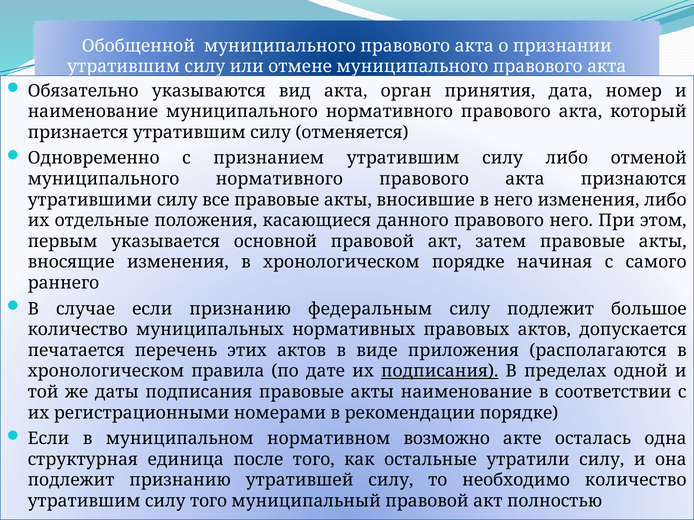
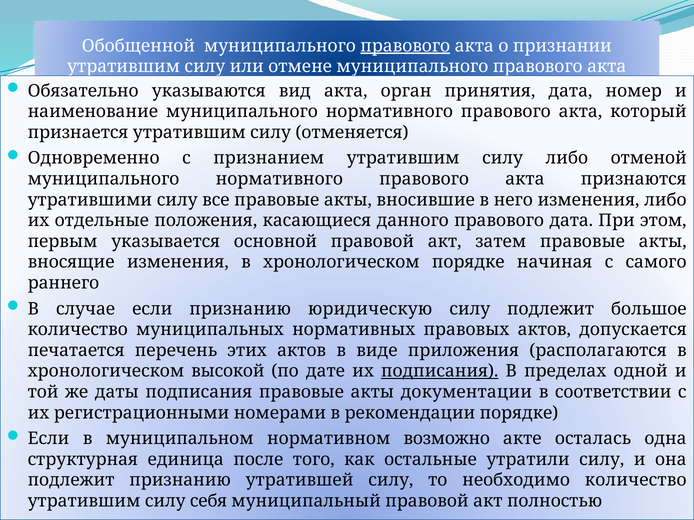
правового underline: none -> present (405, 46)
правового него: него -> дата (571, 221)
федеральным: федеральным -> юридическую (370, 309)
правила: правила -> высокой (228, 372)
акты наименование: наименование -> документации (466, 392)
силу того: того -> себя (209, 502)
